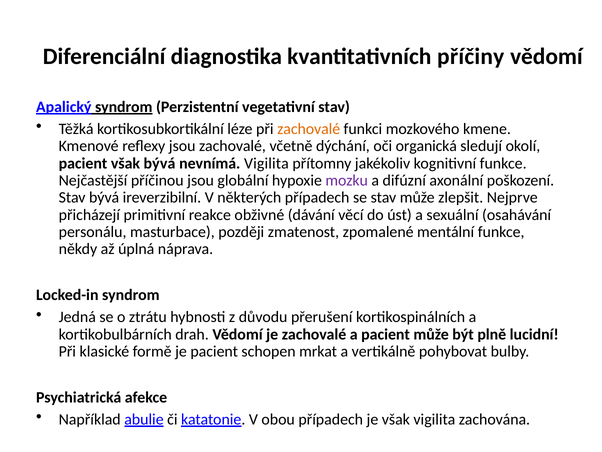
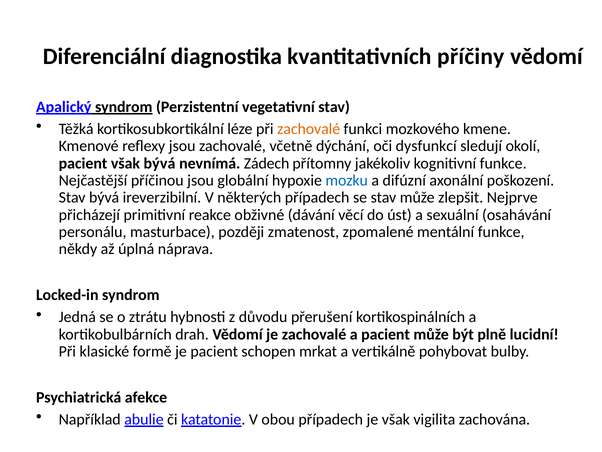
organická: organická -> dysfunkcí (426, 146)
nevnímá Vigilita: Vigilita -> Zádech (267, 163)
mozku colour: purple -> blue (347, 180)
